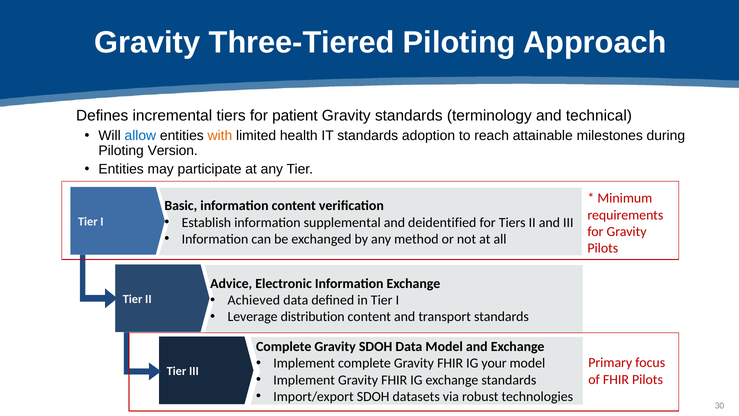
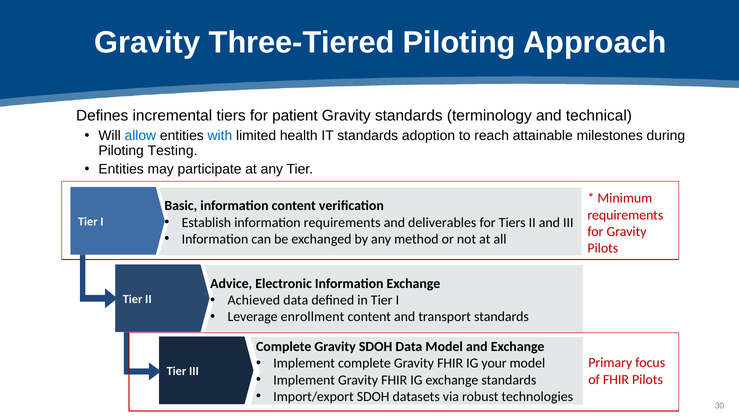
with colour: orange -> blue (220, 135)
Version: Version -> Testing (173, 150)
information supplemental: supplemental -> requirements (342, 222)
deidentified: deidentified -> deliverables (442, 222)
distribution: distribution -> enrollment (313, 317)
